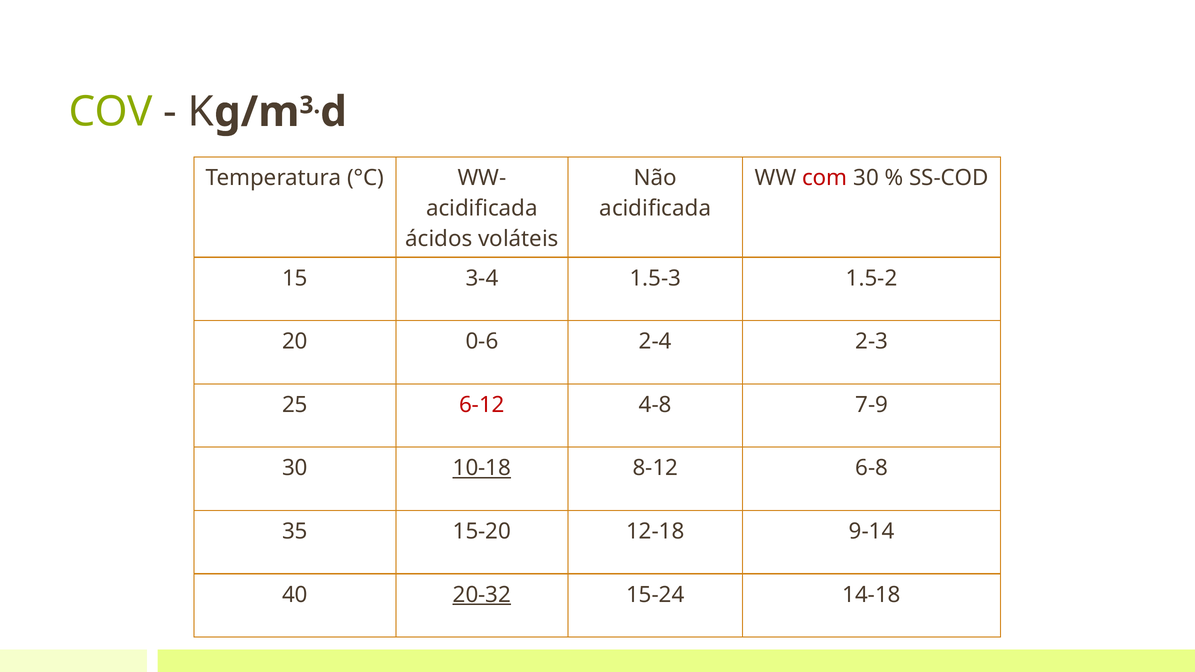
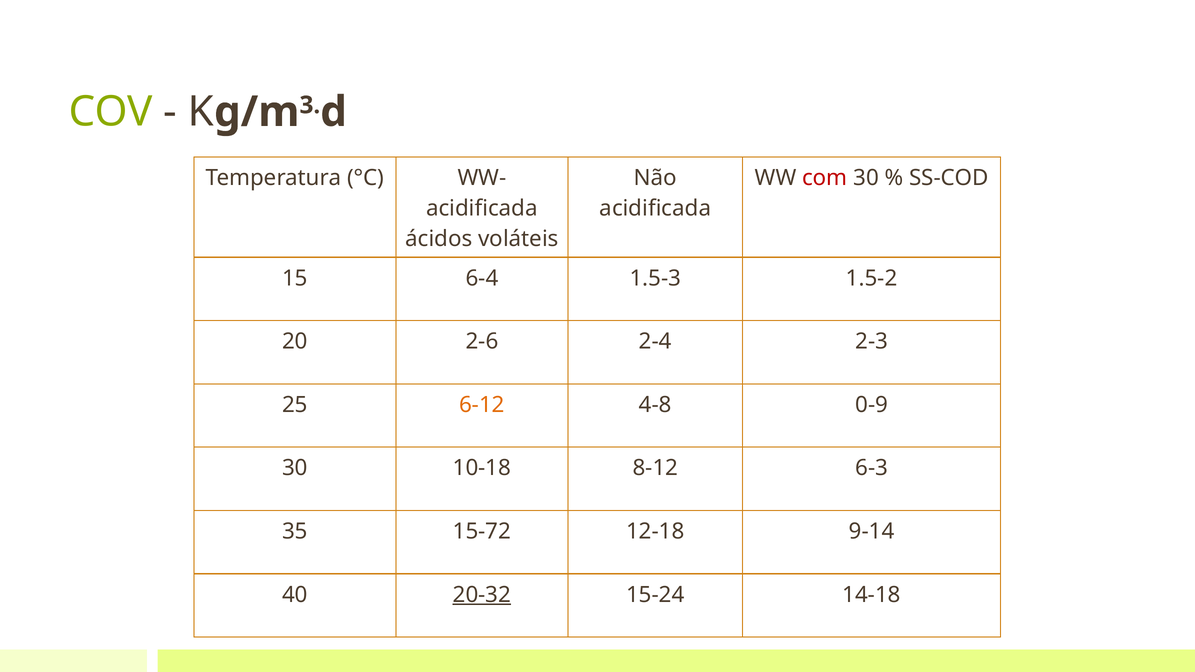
3-4: 3-4 -> 6-4 (482, 278)
0-6: 0-6 -> 2-6 (482, 341)
6-12 colour: red -> orange (482, 405)
7-9: 7-9 -> 0-9 (872, 405)
10-18 underline: present -> none (482, 468)
6-8: 6-8 -> 6-3 (872, 468)
15-20: 15-20 -> 15-72 (482, 532)
